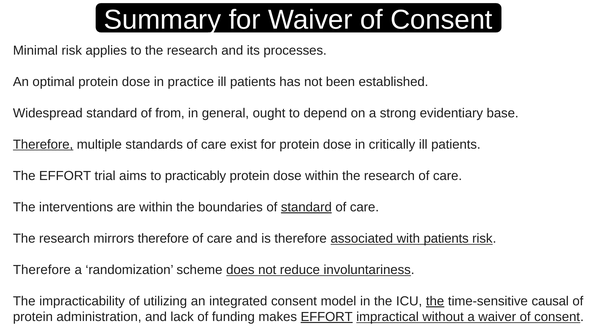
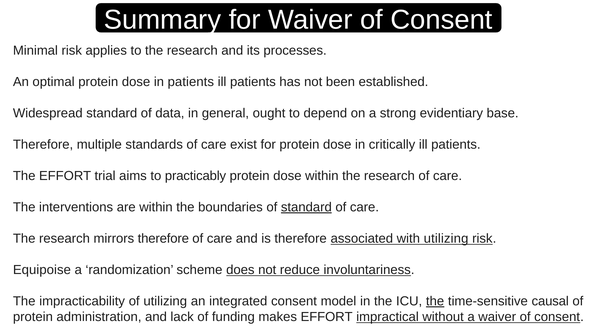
in practice: practice -> patients (191, 82)
from: from -> data (170, 113)
Therefore underline: present -> none (43, 145)
with patients: patients -> utilizing (446, 239)
Therefore: Therefore -> Equipoise (42, 270)
EFFORT underline: present -> none (327, 317)
